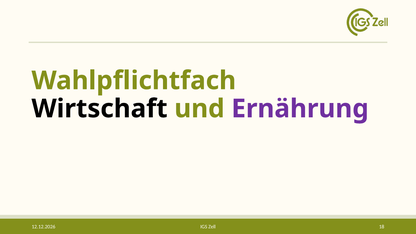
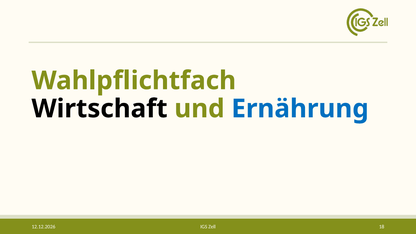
Ernährung colour: purple -> blue (300, 109)
